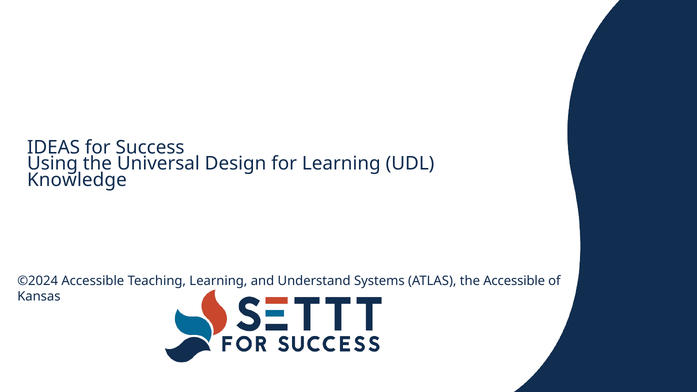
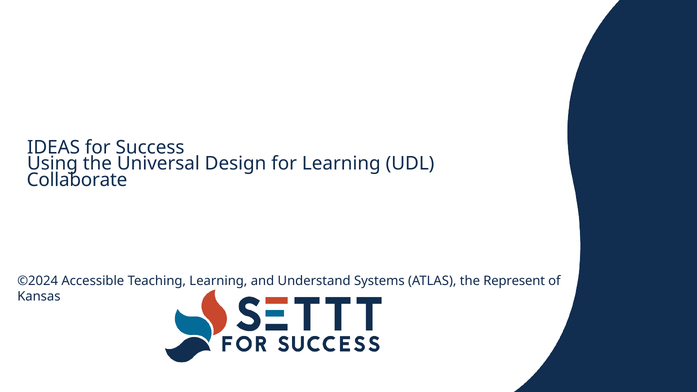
Knowledge: Knowledge -> Collaborate (77, 180)
the Accessible: Accessible -> Represent (514, 281)
